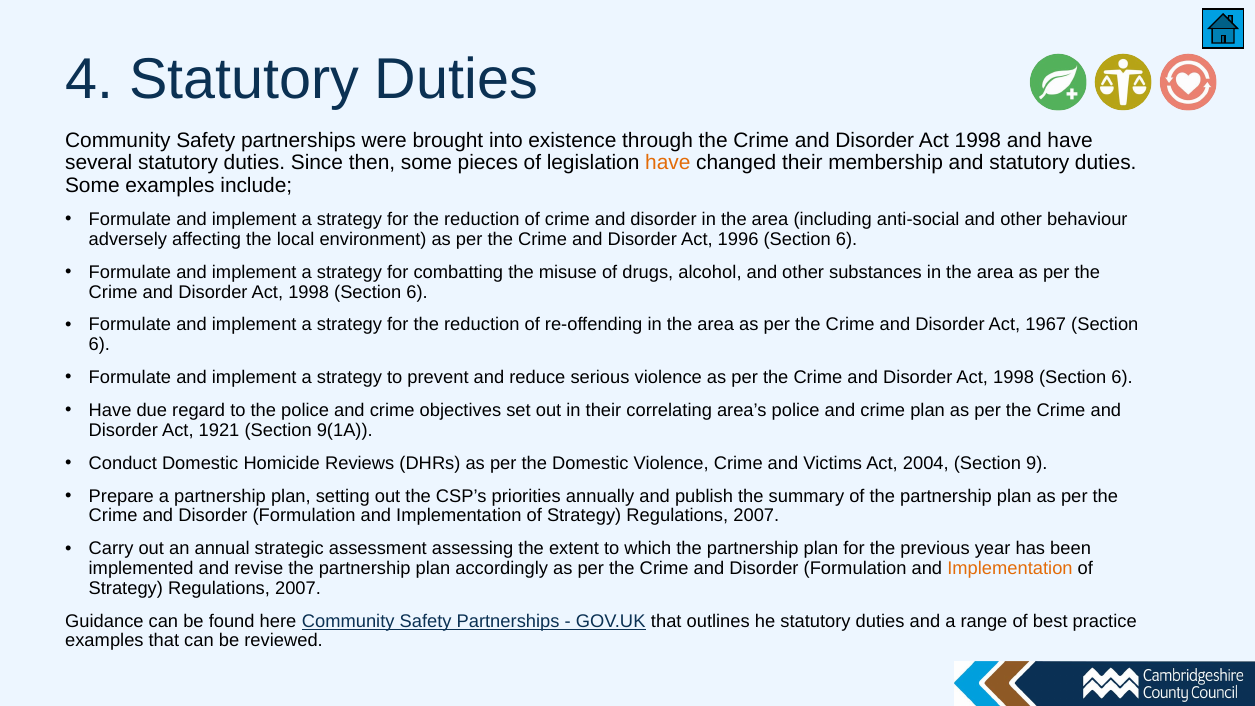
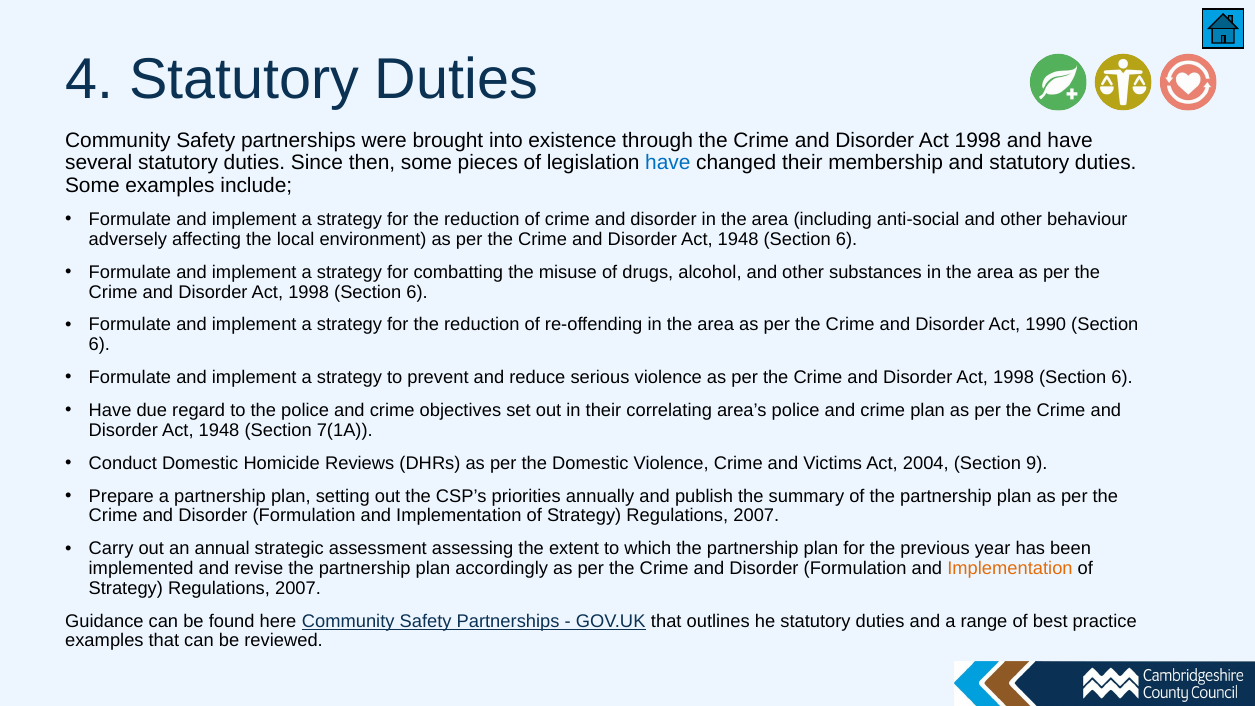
have colour: orange -> blue (668, 163)
1996: 1996 -> 1948 (738, 239)
1967: 1967 -> 1990 (1046, 325)
1921: 1921 -> 1948 (219, 430)
9(1A: 9(1A -> 7(1A (345, 430)
